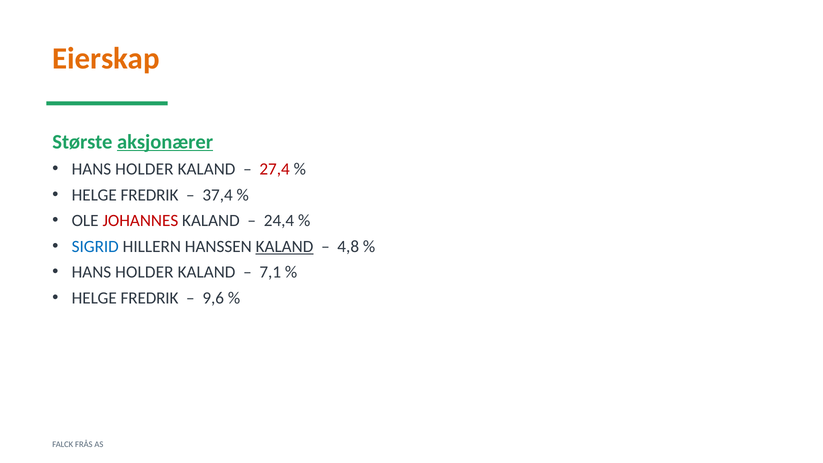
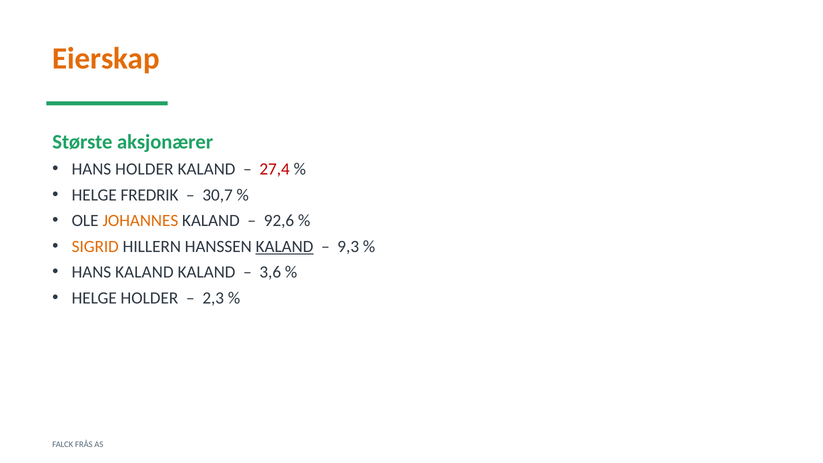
aksjonærer underline: present -> none (165, 142)
37,4: 37,4 -> 30,7 (218, 195)
JOHANNES colour: red -> orange (140, 221)
24,4: 24,4 -> 92,6 (279, 221)
SIGRID colour: blue -> orange (95, 246)
4,8: 4,8 -> 9,3 (348, 246)
HOLDER: HOLDER -> KALAND (144, 272)
7,1: 7,1 -> 3,6 (270, 272)
FREDRIK: FREDRIK -> HOLDER (149, 298)
9,6: 9,6 -> 2,3 (213, 298)
